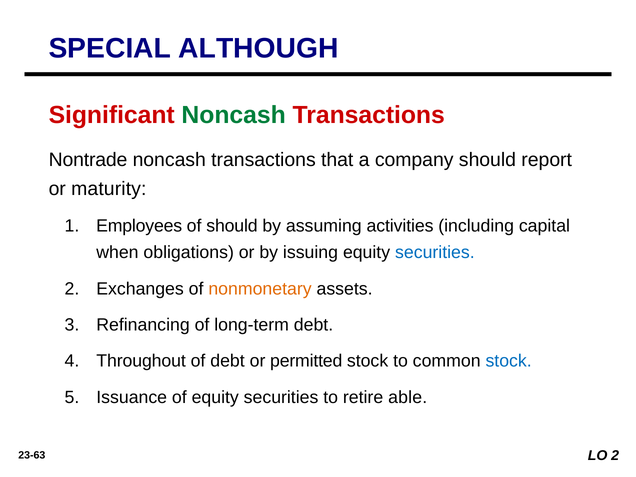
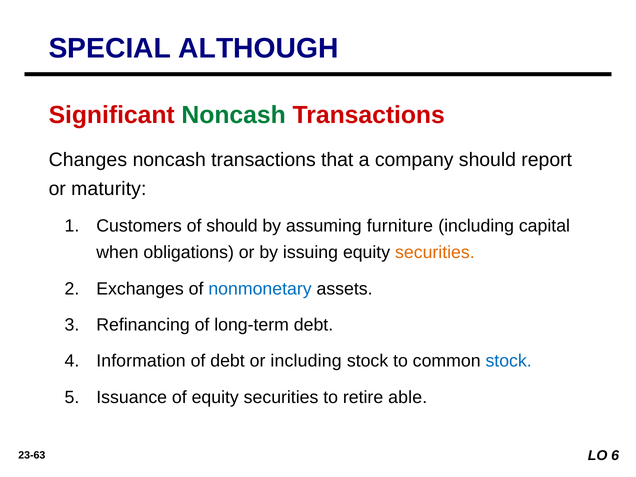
Nontrade: Nontrade -> Changes (88, 160)
Employees: Employees -> Customers (139, 226)
activities: activities -> furniture (400, 226)
securities colour: blue -> orange (435, 252)
nonmonetary colour: orange -> blue (260, 289)
Throughout: Throughout -> Information (141, 361)
or permitted: permitted -> including (306, 361)
LO 2: 2 -> 6 (615, 456)
